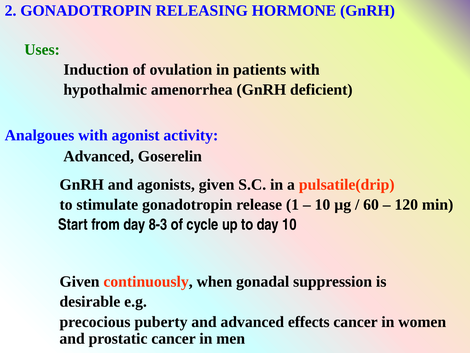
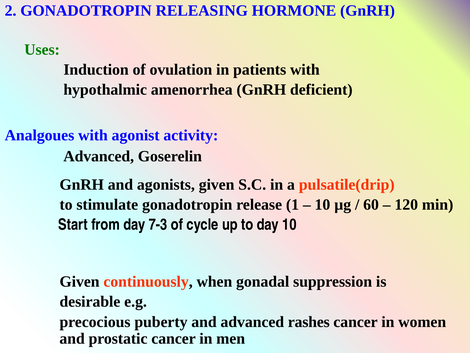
8-3: 8-3 -> 7-3 (158, 224)
effects: effects -> rashes (309, 321)
